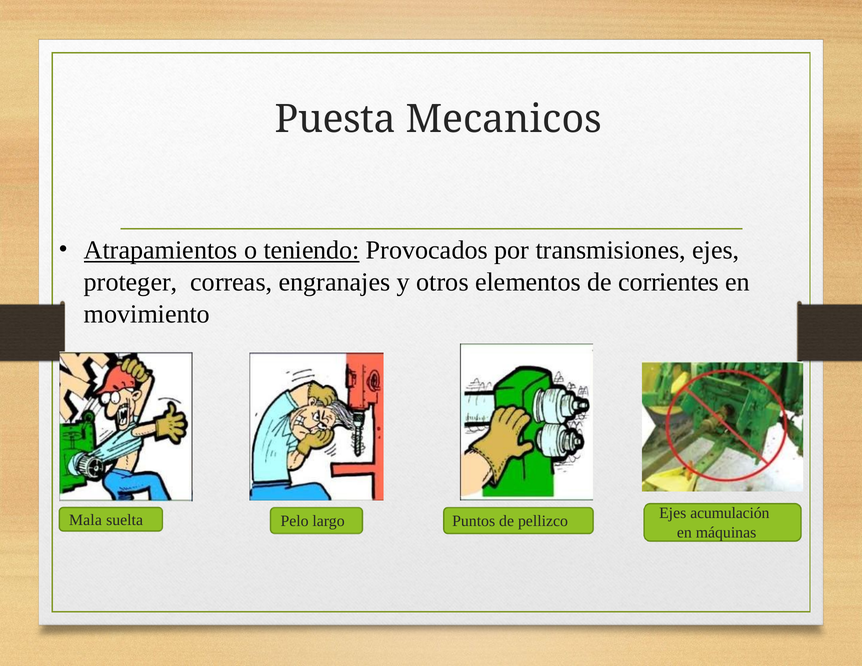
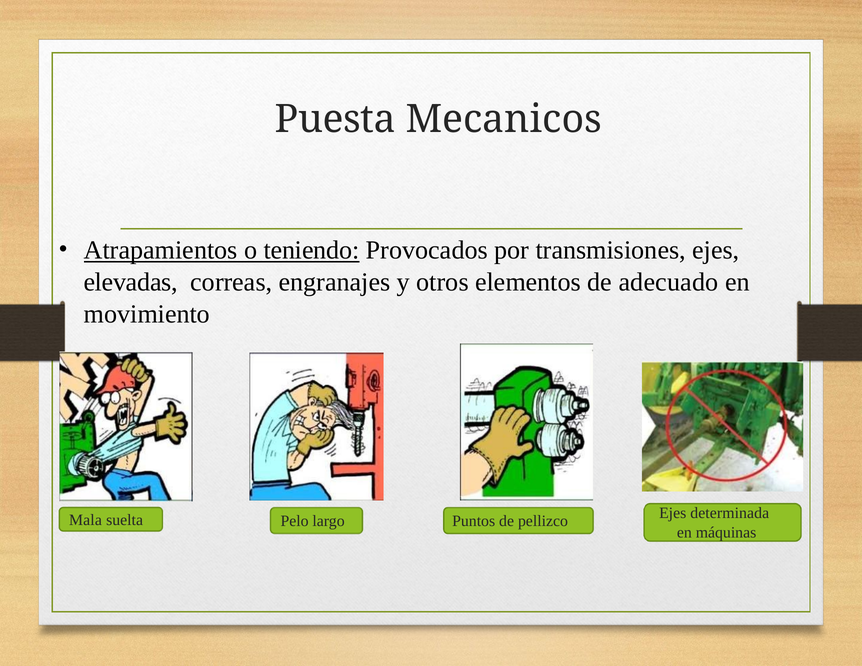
proteger: proteger -> elevadas (131, 282)
corrientes: corrientes -> adecuado (669, 282)
acumulación: acumulación -> determinada (730, 513)
